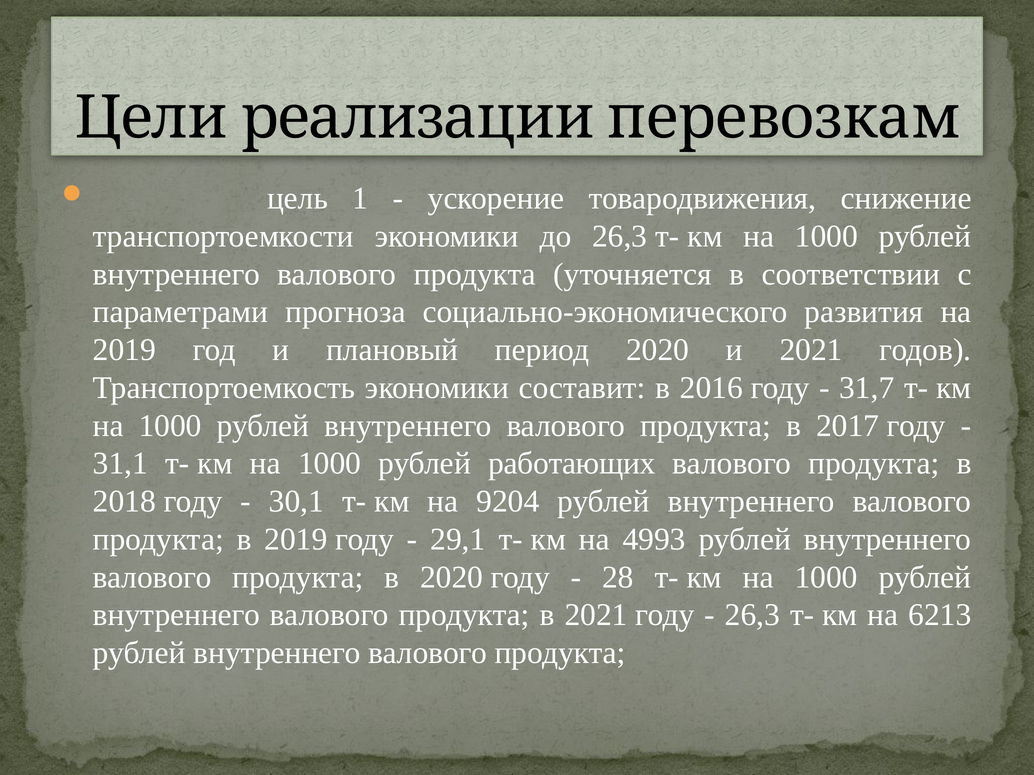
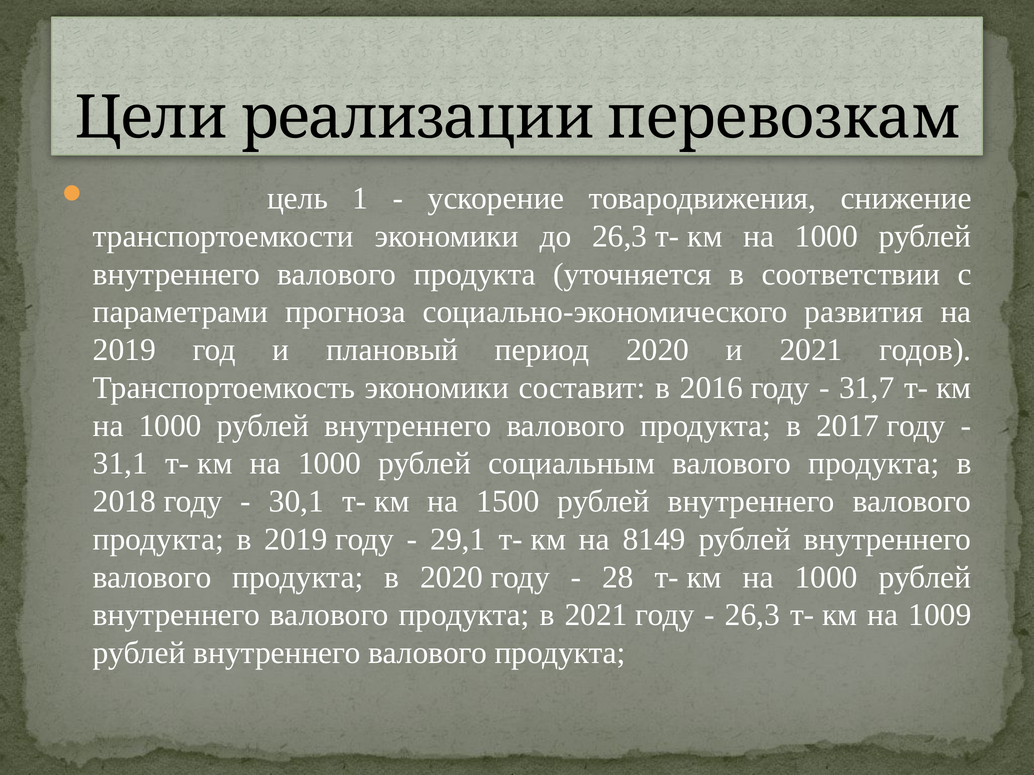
работающих: работающих -> социальным (572, 464)
9204: 9204 -> 1500 (508, 502)
4993: 4993 -> 8149 (654, 540)
6213: 6213 -> 1009 (940, 615)
